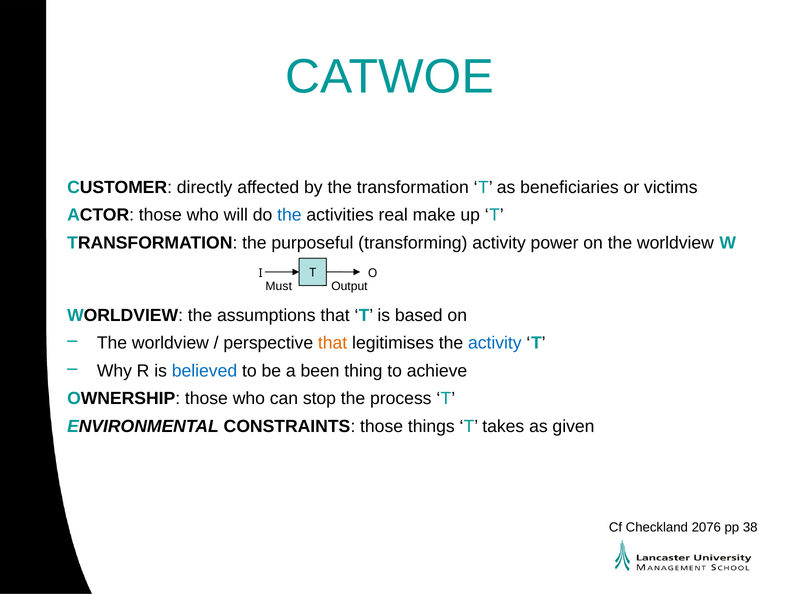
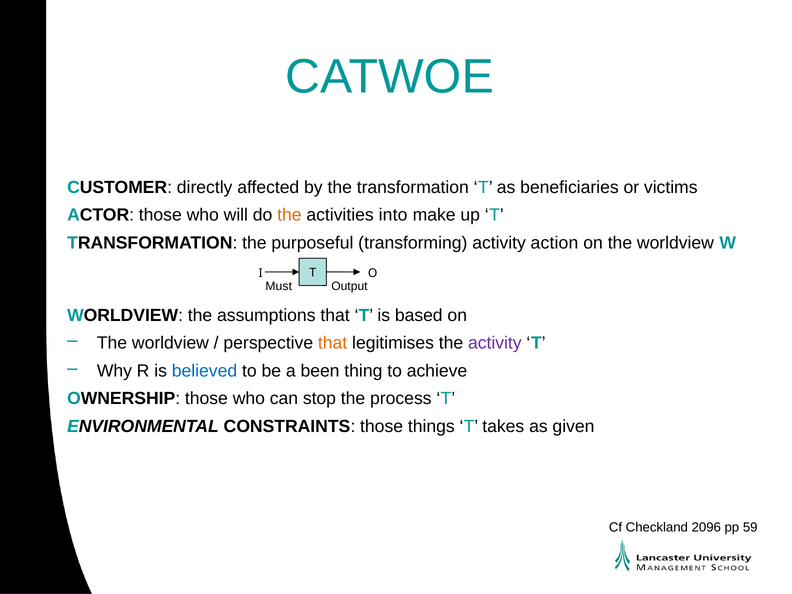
the colour: blue -> orange (289, 215)
real: real -> into (393, 215)
power: power -> action (554, 243)
activity colour: blue -> purple (495, 343)
2076: 2076 -> 2096 (706, 528)
38: 38 -> 59 (750, 528)
